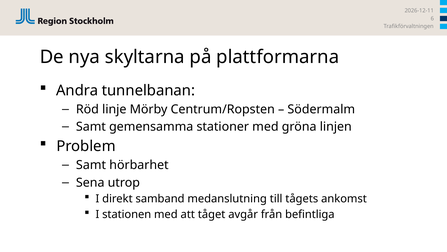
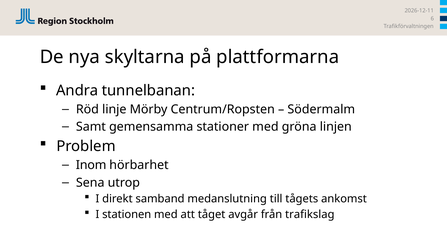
Samt: Samt -> Inom (91, 165)
befintliga: befintliga -> trafikslag (310, 214)
